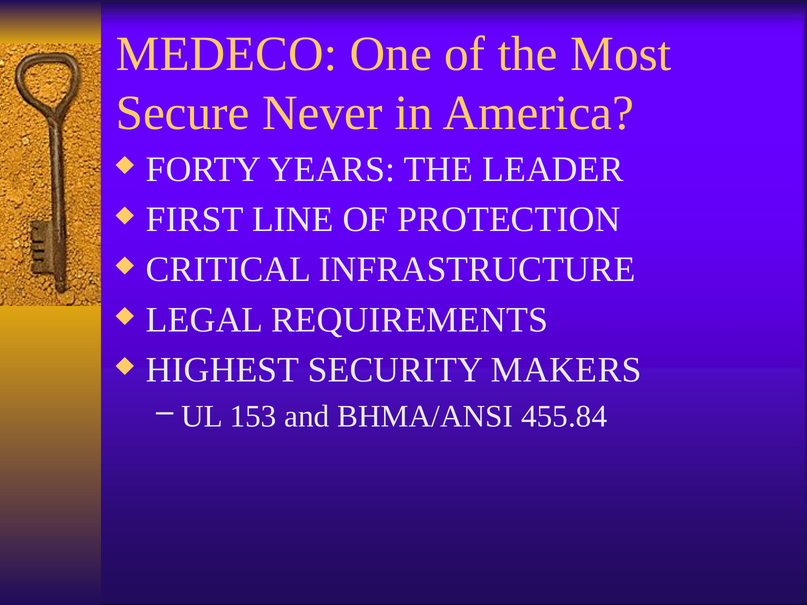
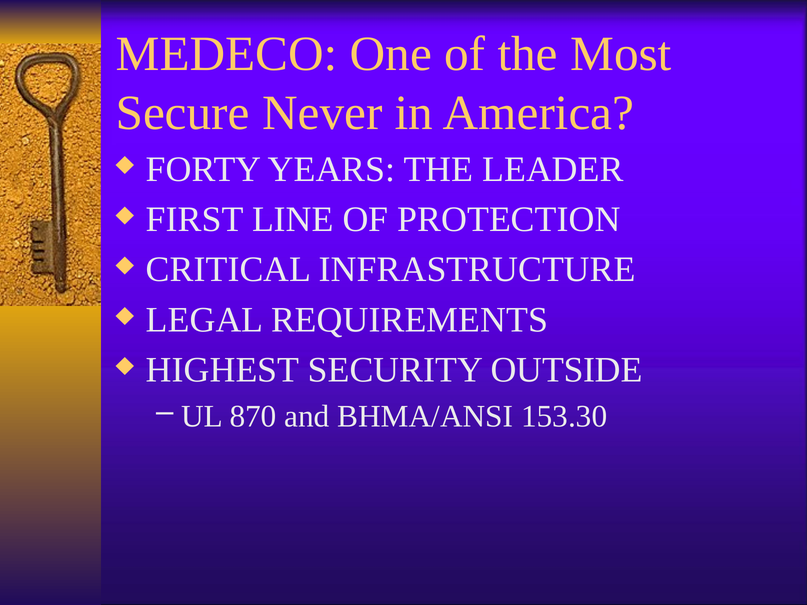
MAKERS: MAKERS -> OUTSIDE (567, 370)
153: 153 -> 870 (253, 417)
455.84: 455.84 -> 153.30 (564, 417)
